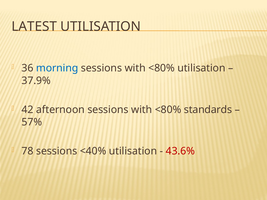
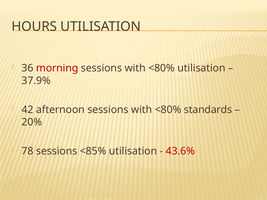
LATEST: LATEST -> HOURS (34, 27)
morning colour: blue -> red (57, 68)
57%: 57% -> 20% (32, 122)
<40%: <40% -> <85% (93, 151)
